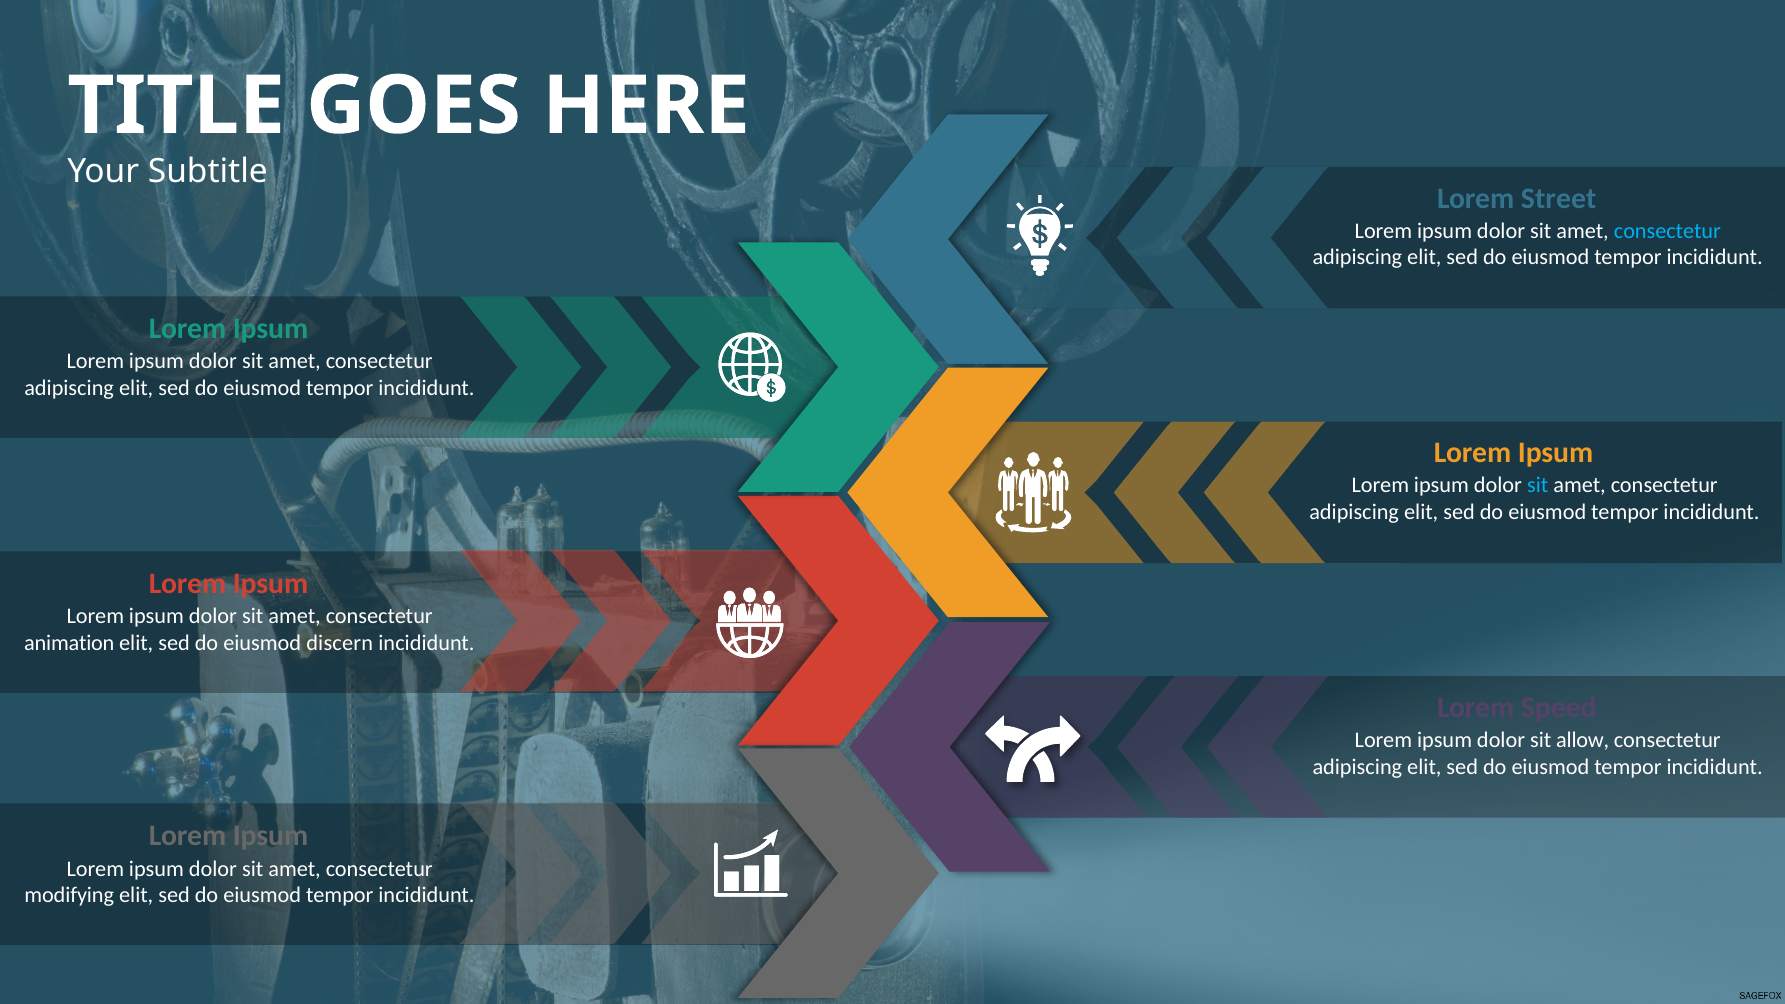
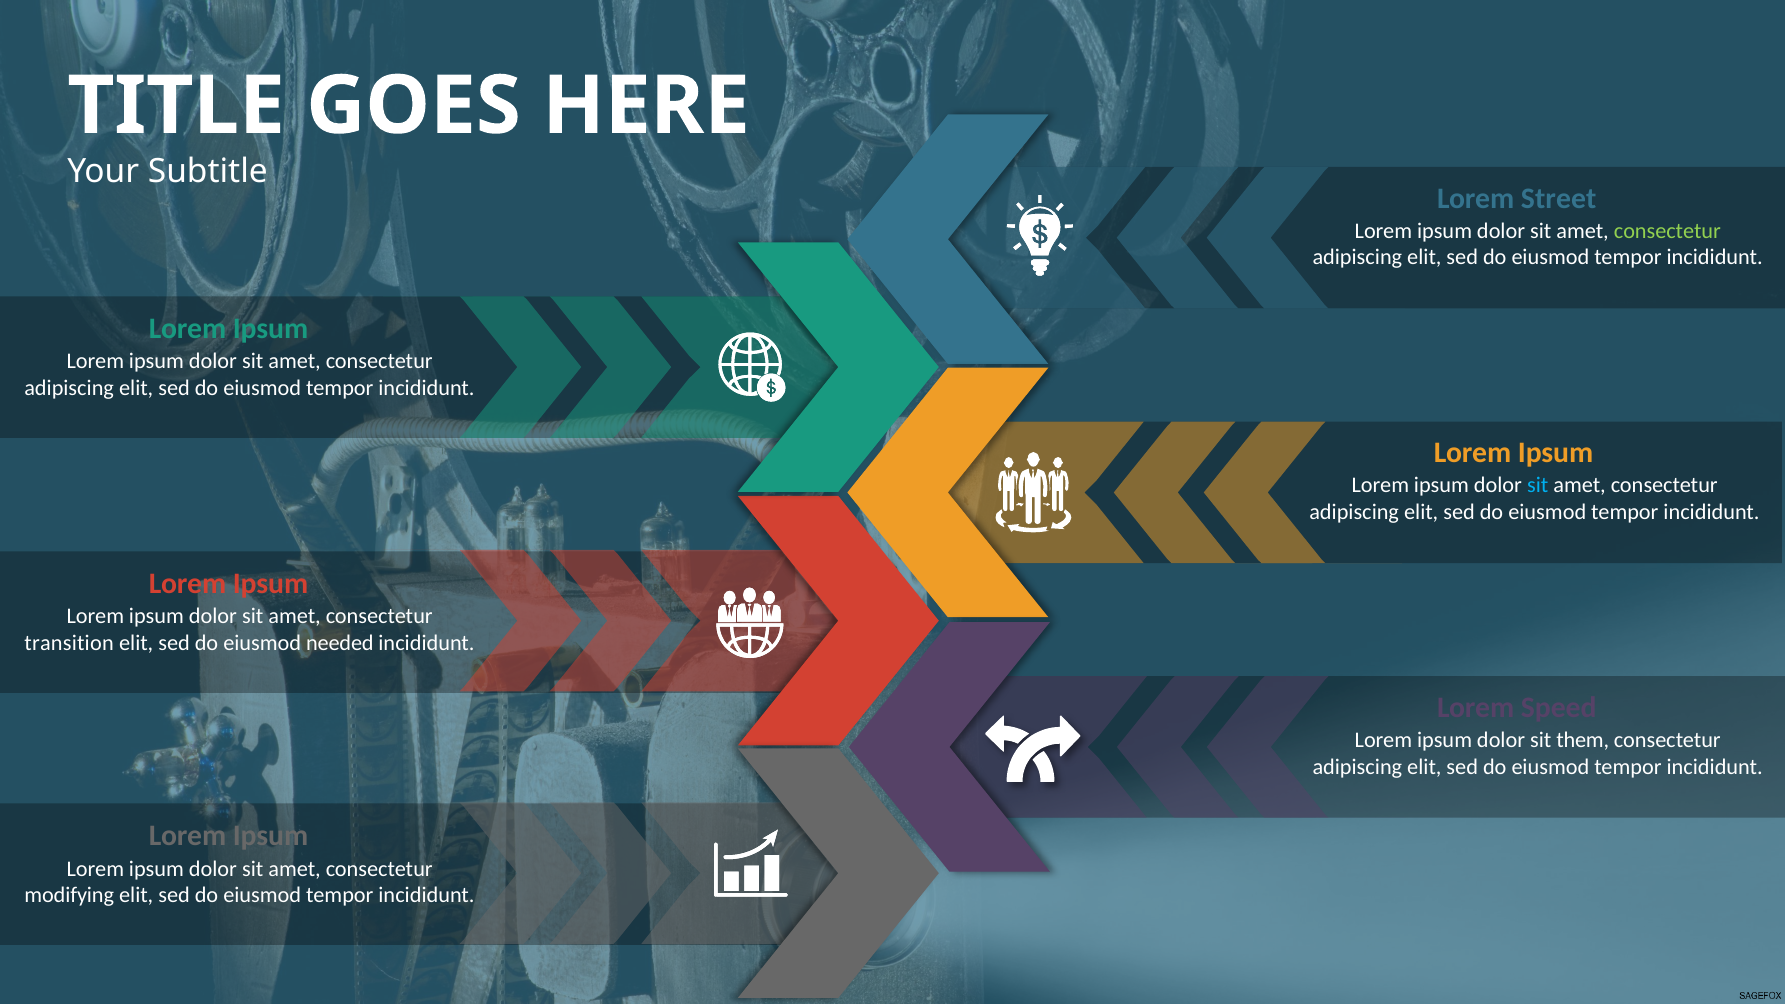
consectetur colour: light blue -> light green (1667, 231)
animation: animation -> transition (69, 643)
discern: discern -> needed (340, 643)
allow: allow -> them (1583, 740)
